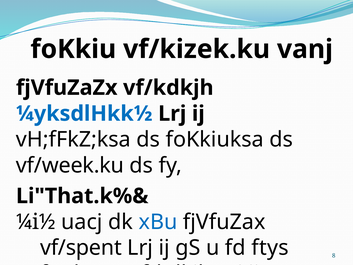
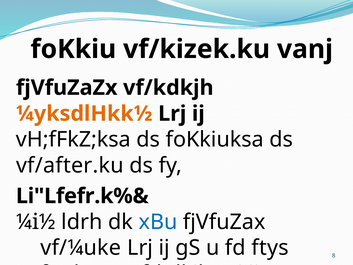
¼yksdlHkk½ colour: blue -> orange (84, 114)
vf/week.ku: vf/week.ku -> vf/after.ku (70, 165)
Li"That.k%&: Li"That.k%& -> Li"Lfefr.k%& (82, 196)
uacj: uacj -> ldrh (82, 222)
vf/spent: vf/spent -> vf/¼uke (81, 248)
